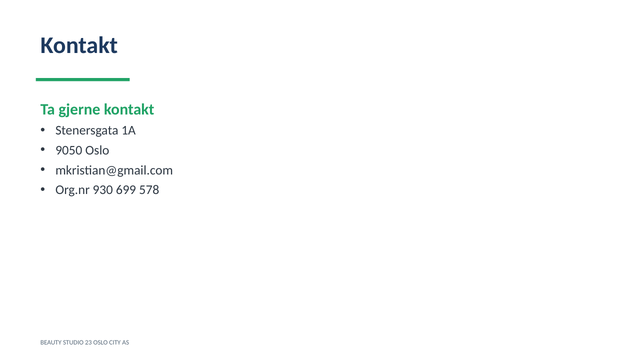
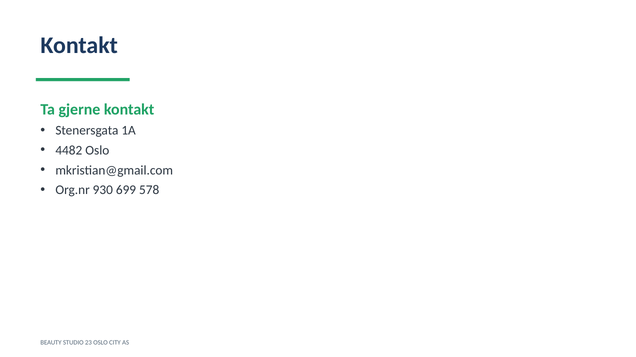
9050: 9050 -> 4482 (69, 151)
